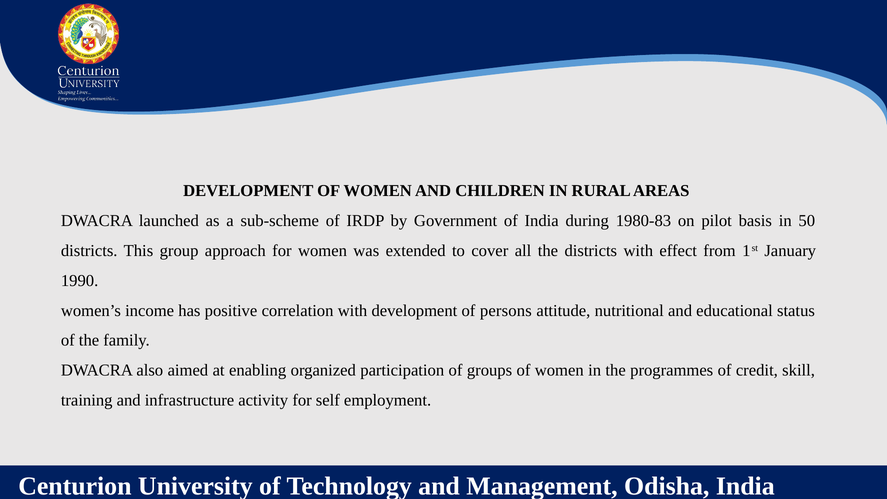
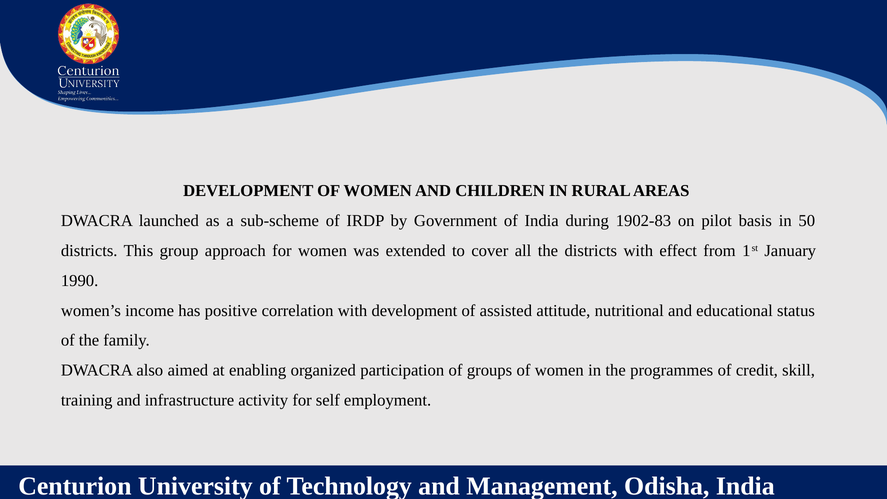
1980-83: 1980-83 -> 1902-83 (643, 221)
persons: persons -> assisted (506, 311)
